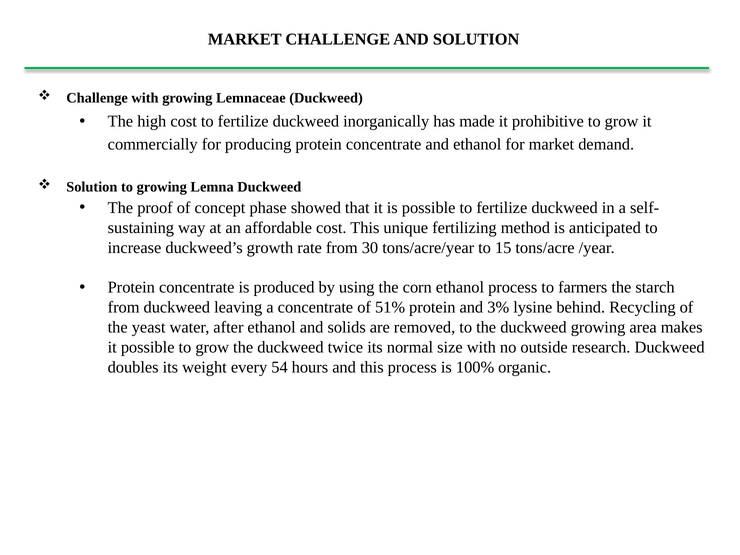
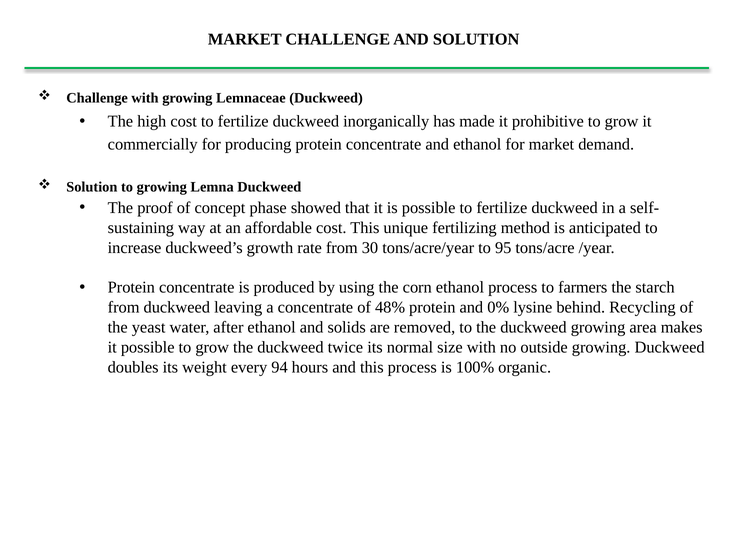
15: 15 -> 95 (503, 248)
51%: 51% -> 48% (390, 307)
3%: 3% -> 0% (498, 307)
outside research: research -> growing (601, 347)
54: 54 -> 94 (280, 367)
